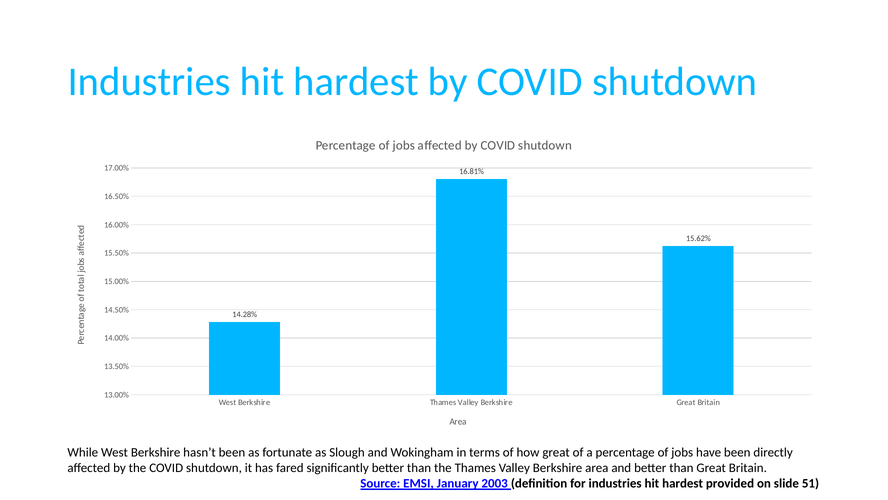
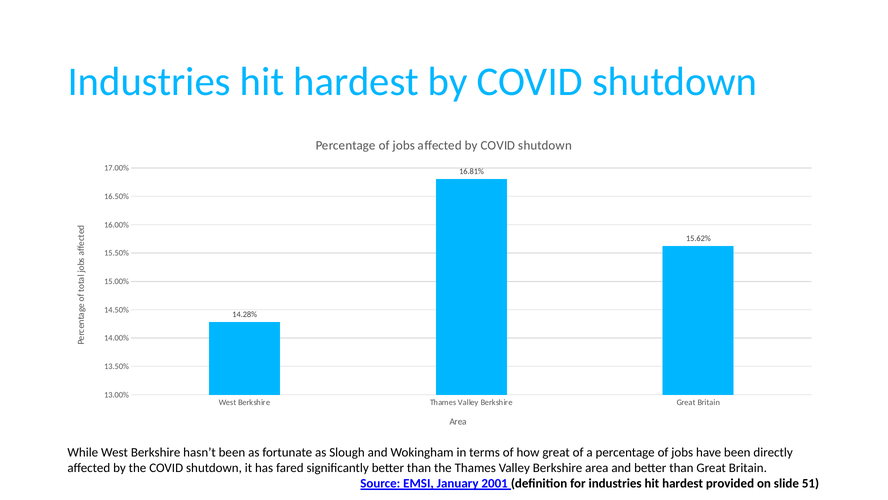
2003: 2003 -> 2001 (495, 483)
